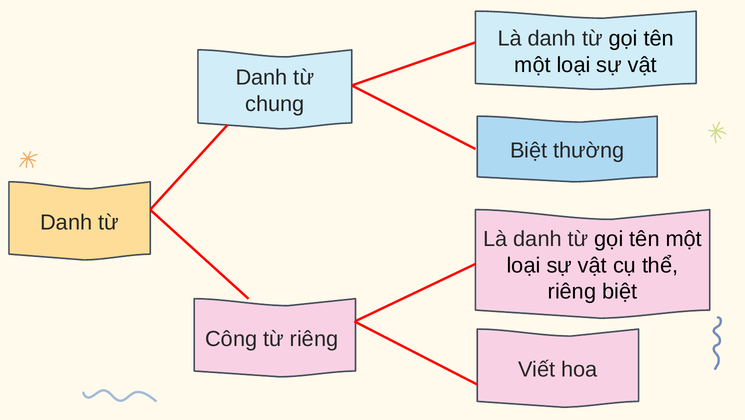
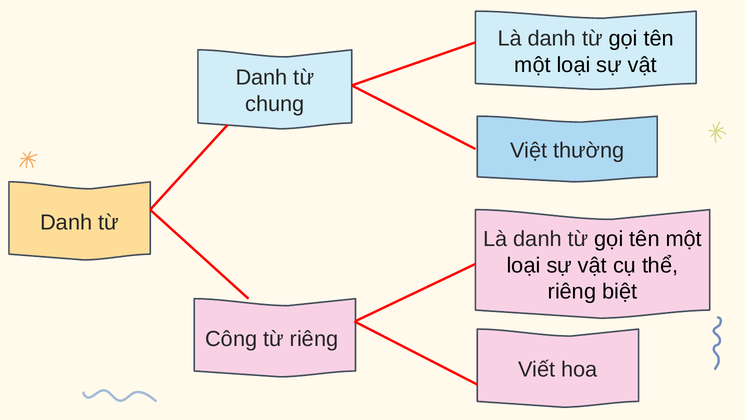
Biệt: Biệt -> Việt (529, 151)
